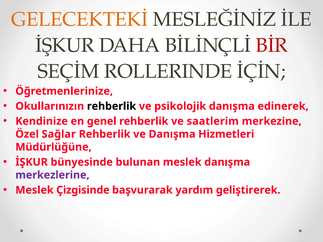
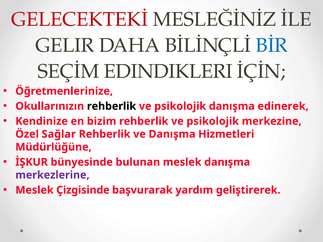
GELECEKTEKİ colour: orange -> red (80, 19)
İŞKUR: İŞKUR -> GELIR (65, 45)
BİR colour: red -> blue (272, 45)
ROLLERINDE: ROLLERINDE -> EDINDIKLERI (168, 71)
genel: genel -> bizim (102, 121)
saatlerim: saatlerim -> psikolojik (213, 121)
